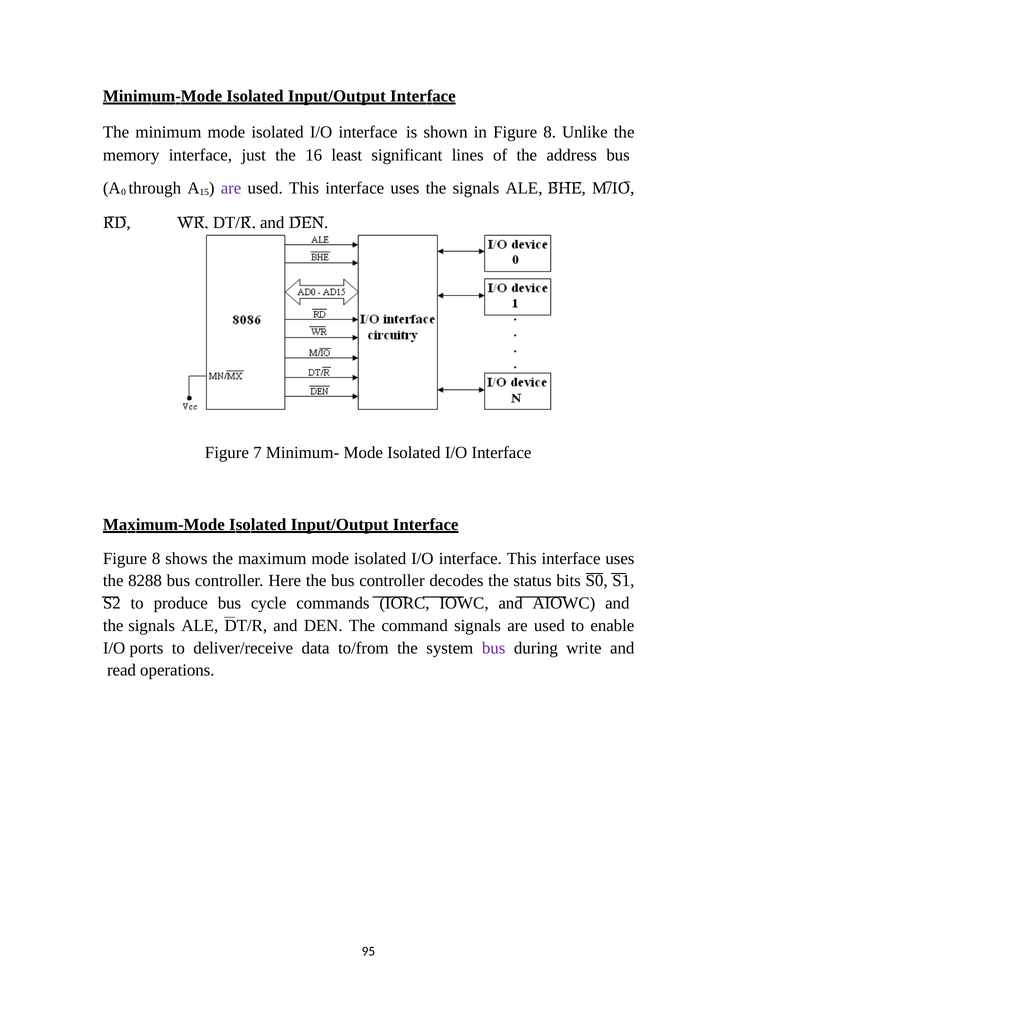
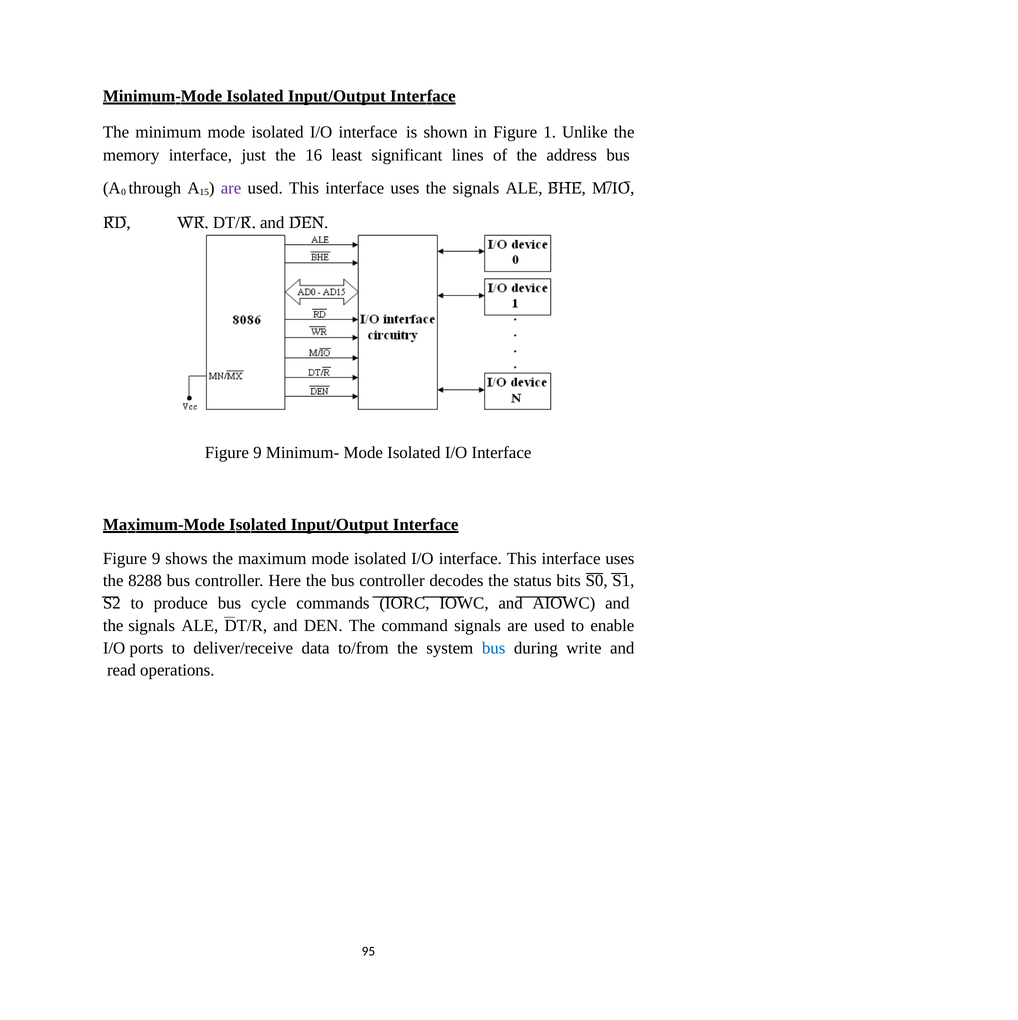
in Figure 8: 8 -> 1 (550, 132)
7: 7 -> 9 (257, 452)
8: 8 -> 9 (156, 558)
bus colour: purple -> blue (494, 647)
